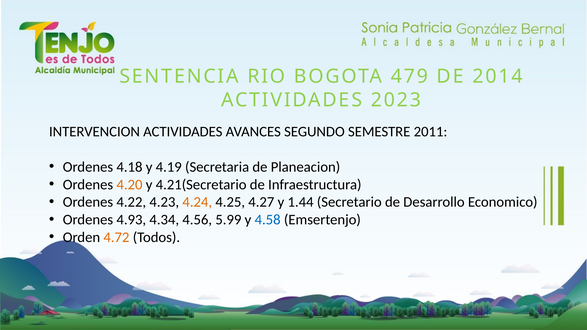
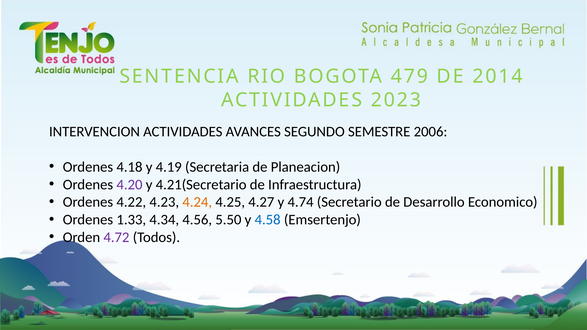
2011: 2011 -> 2006 (431, 132)
4.20 colour: orange -> purple (129, 185)
1.44: 1.44 -> 4.74 (301, 202)
4.93: 4.93 -> 1.33 (131, 220)
5.99: 5.99 -> 5.50 (228, 220)
4.72 colour: orange -> purple (116, 237)
